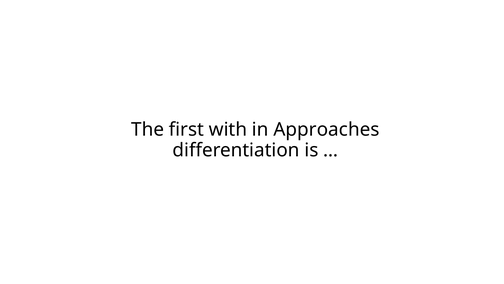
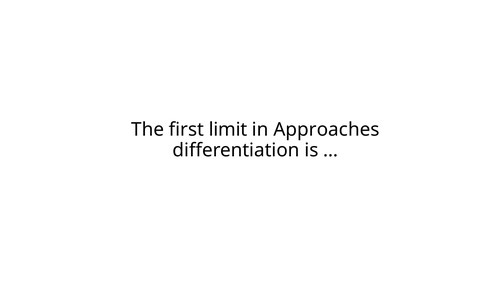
with: with -> limit (228, 129)
